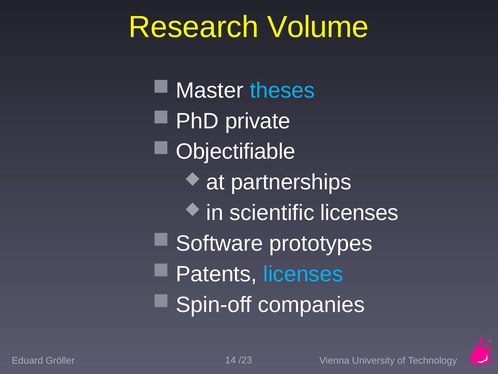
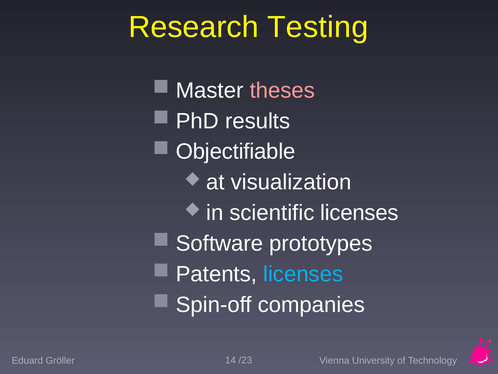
Volume: Volume -> Testing (318, 27)
theses colour: light blue -> pink (282, 90)
private: private -> results (258, 121)
partnerships: partnerships -> visualization (291, 182)
